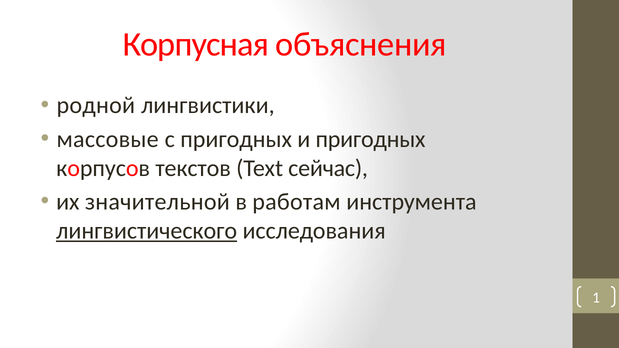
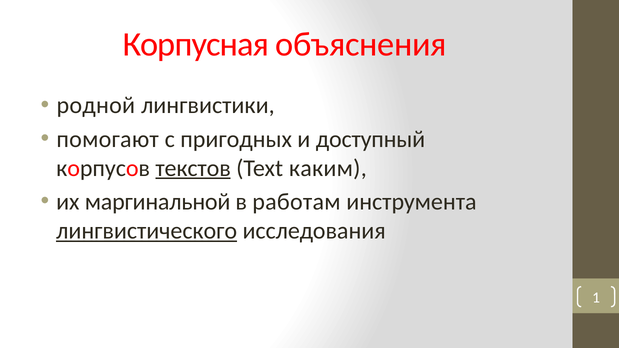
массовые: массовые -> помогают (108, 139)
и пригодных: пригодных -> доступный (371, 139)
текстов underline: none -> present (193, 168)
сейчас: сейчас -> каким (328, 168)
значительной: значительной -> маргинальной (158, 202)
